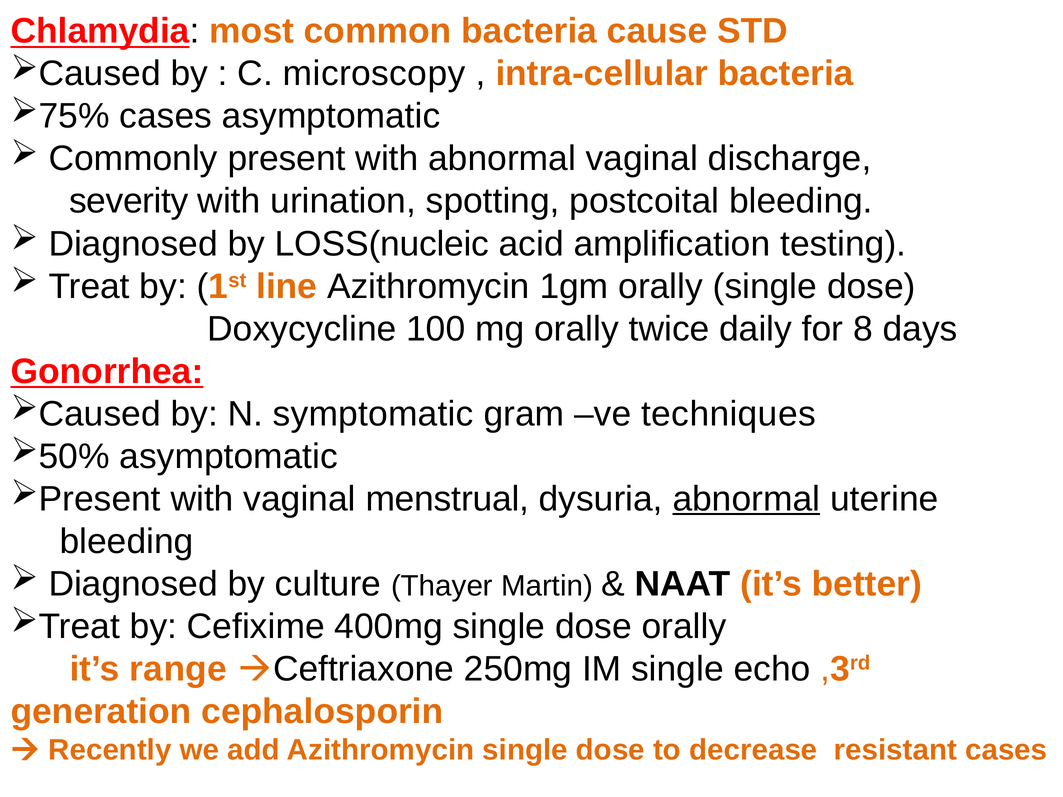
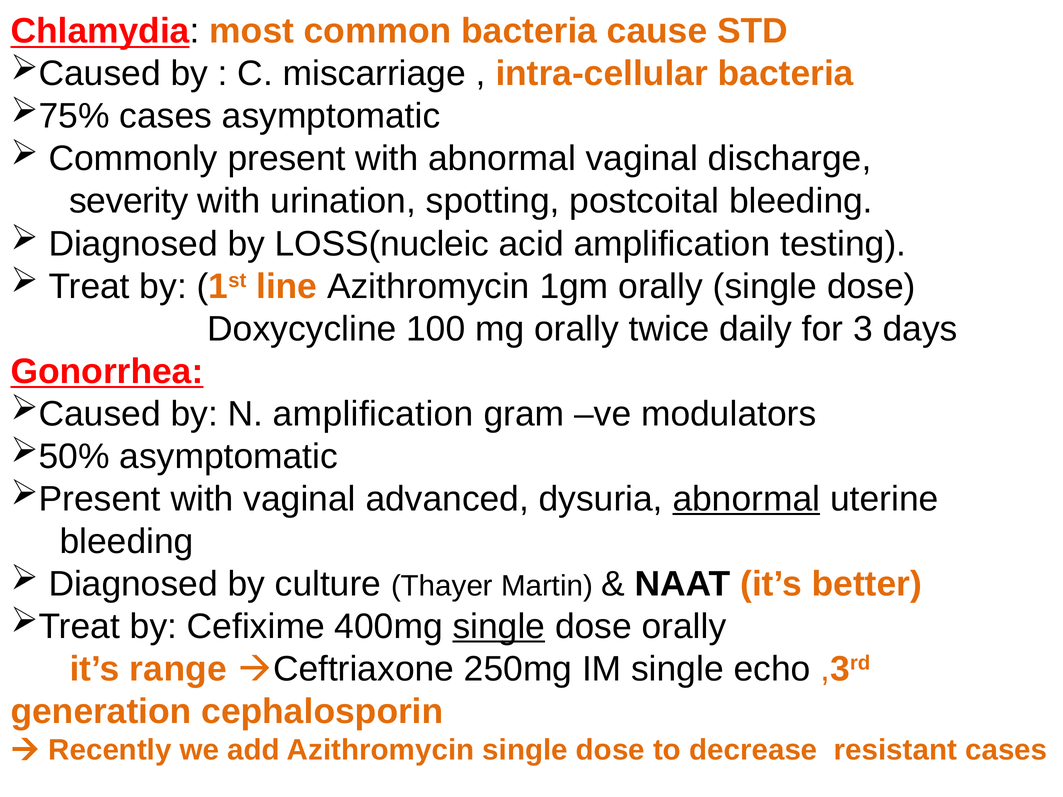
microscopy: microscopy -> miscarriage (374, 74)
8: 8 -> 3 (863, 329)
N symptomatic: symptomatic -> amplification (373, 414)
techniques: techniques -> modulators (729, 414)
menstrual: menstrual -> advanced (447, 499)
single underline: none -> present (499, 627)
